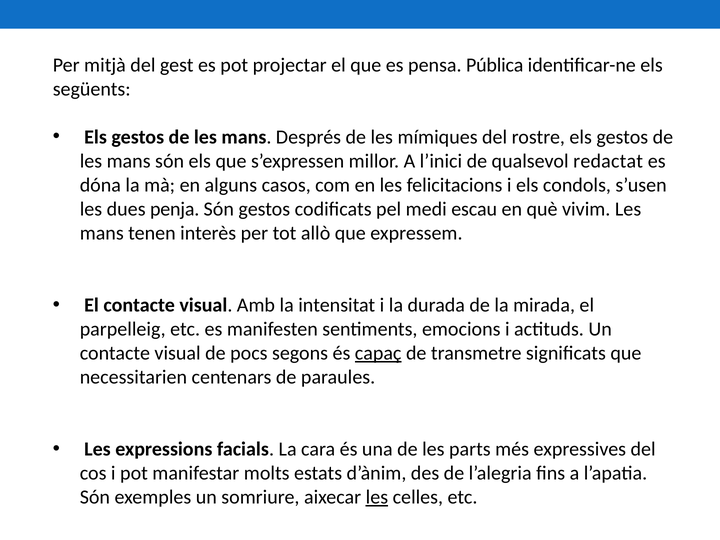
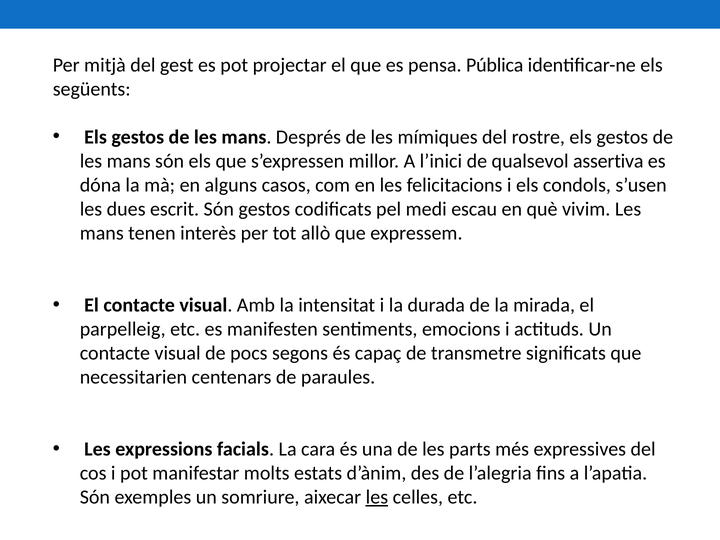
redactat: redactat -> assertiva (608, 161)
penja: penja -> escrit (175, 209)
capaç underline: present -> none (378, 353)
